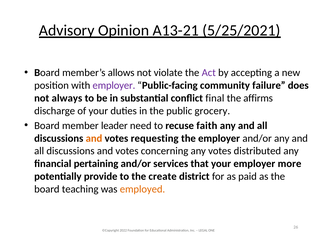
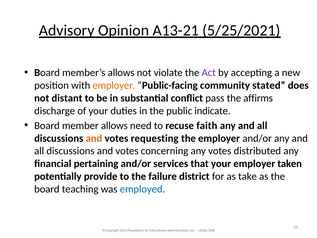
employer colour: purple -> orange (114, 85)
failure: failure -> stated (269, 85)
always: always -> distant (67, 98)
final: final -> pass (215, 98)
grocery: grocery -> indicate (212, 111)
member leader: leader -> allows (114, 125)
more: more -> taken (290, 163)
create: create -> failure (163, 176)
paid: paid -> take (248, 176)
employed colour: orange -> blue (142, 189)
